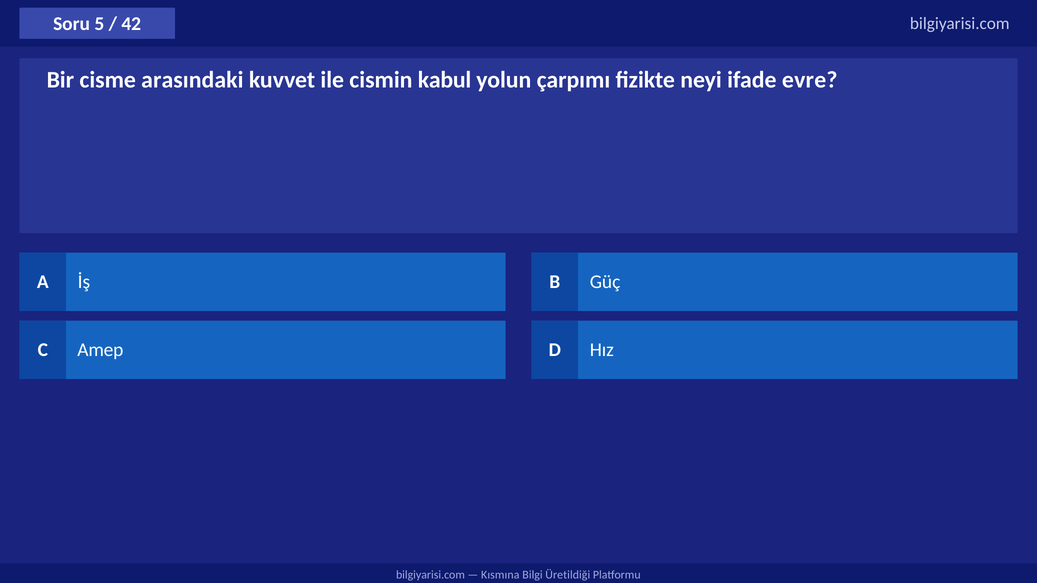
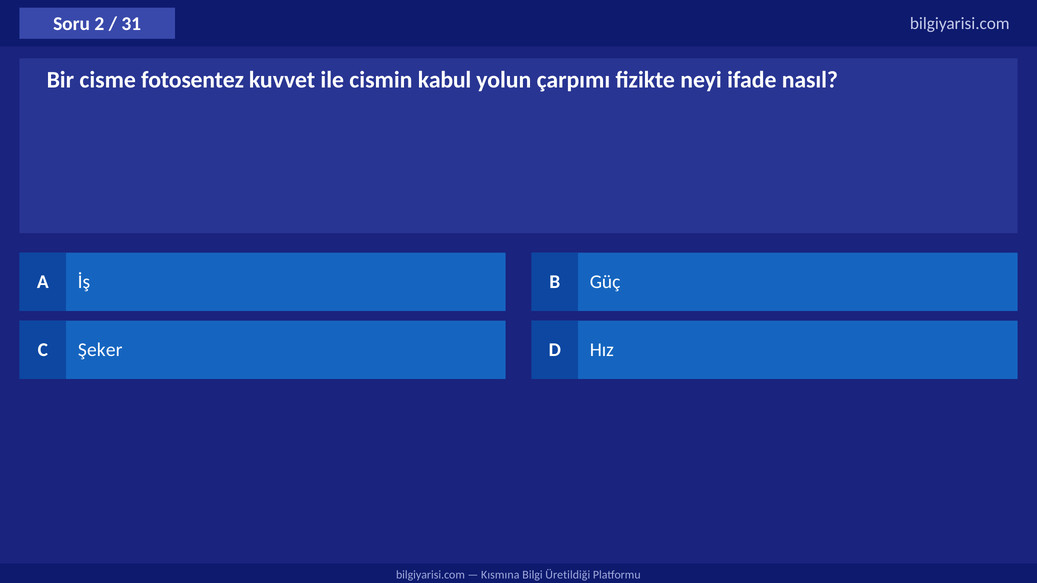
5: 5 -> 2 (99, 24)
42: 42 -> 31 (131, 24)
arasındaki: arasındaki -> fotosentez (193, 80)
evre: evre -> nasıl (810, 80)
Amep: Amep -> Şeker (100, 350)
